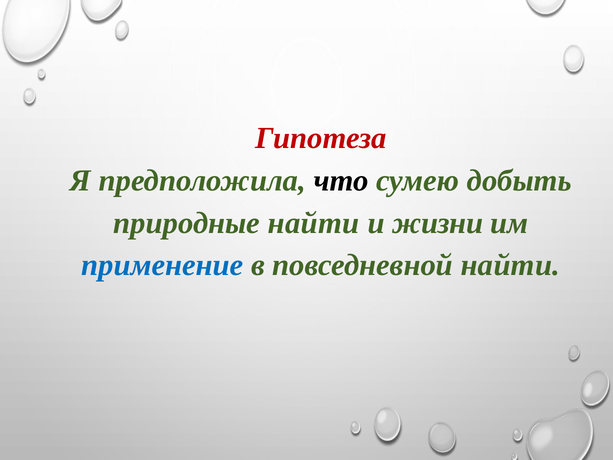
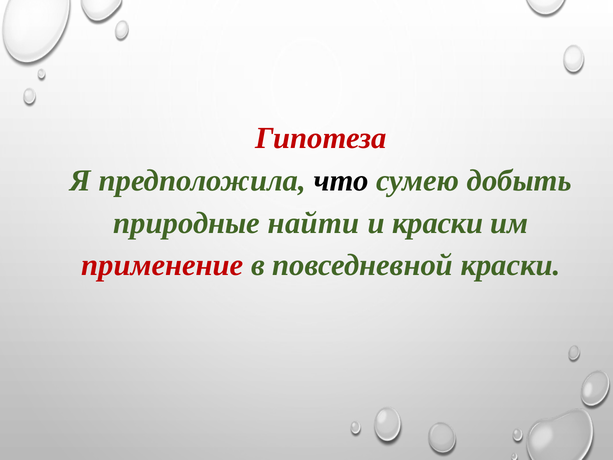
и жизни: жизни -> краски (438, 223)
применение colour: blue -> red (162, 265)
повседневной найти: найти -> краски (511, 265)
